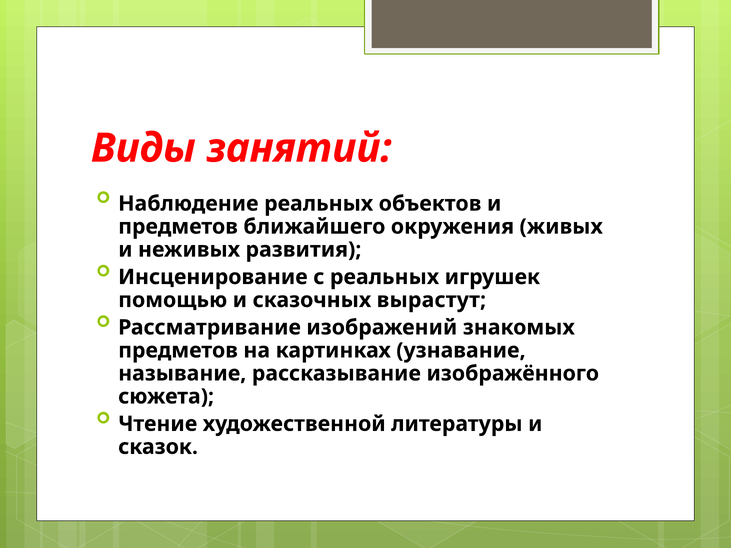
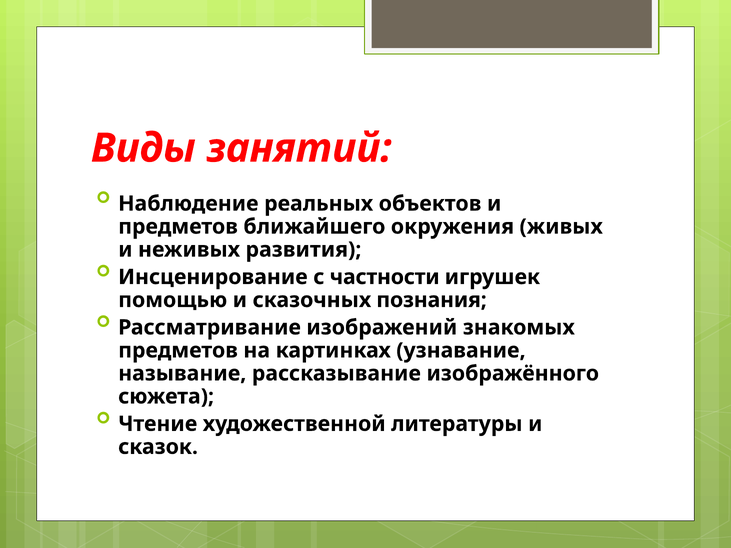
с реальных: реальных -> частности (385, 277)
вырастут: вырастут -> познания (432, 300)
